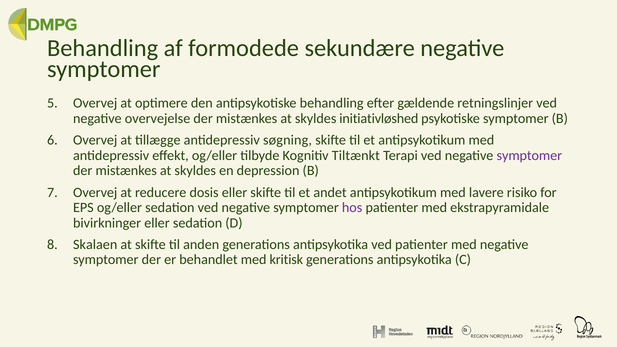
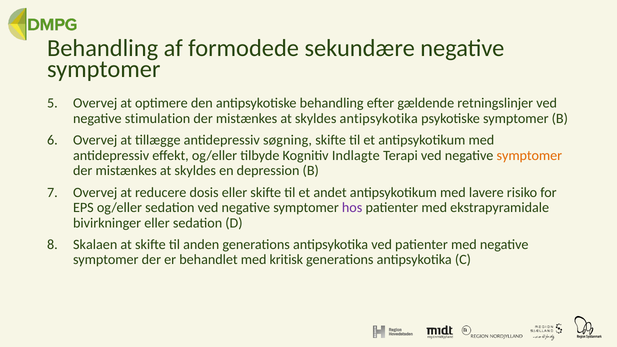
overvejelse: overvejelse -> stimulation (158, 119)
skyldes initiativløshed: initiativløshed -> antipsykotika (379, 119)
Tiltænkt: Tiltænkt -> Indlagte (356, 155)
symptomer colour: purple -> orange (529, 155)
